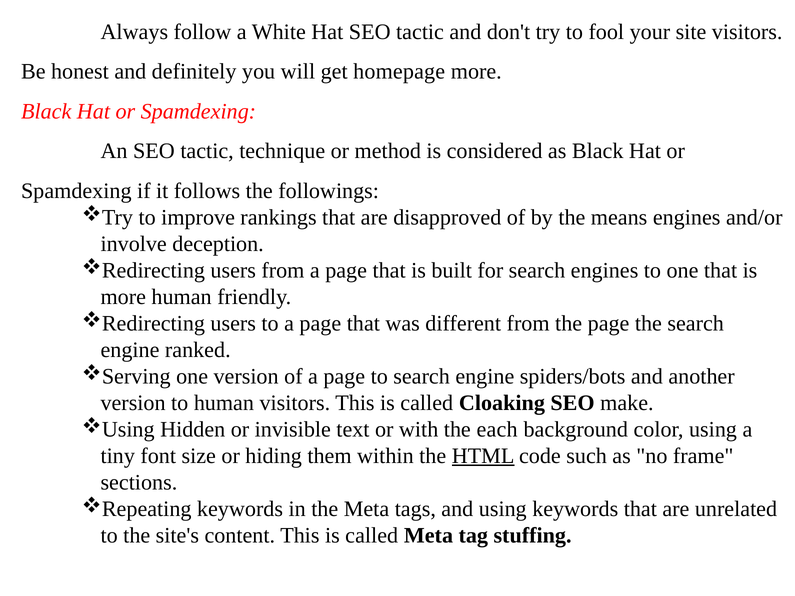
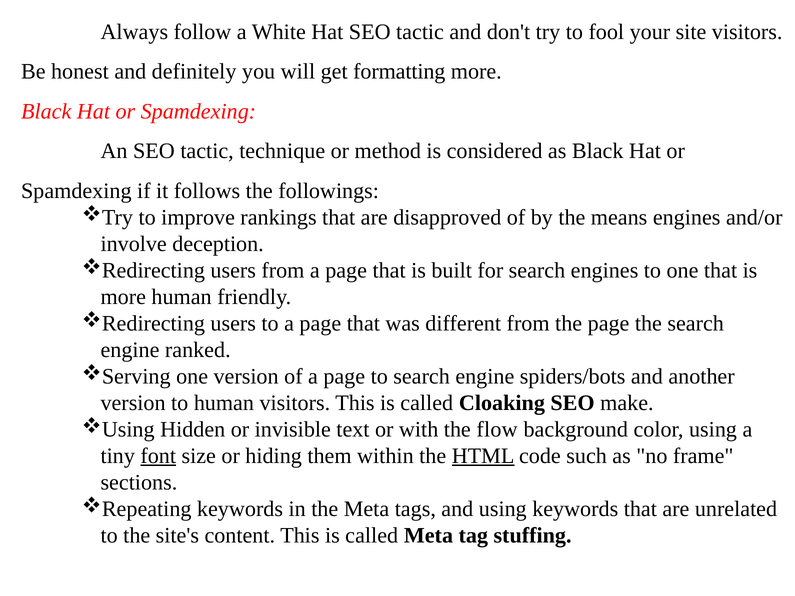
homepage: homepage -> formatting (399, 72)
each: each -> flow (497, 430)
font underline: none -> present (158, 456)
